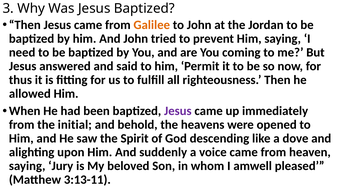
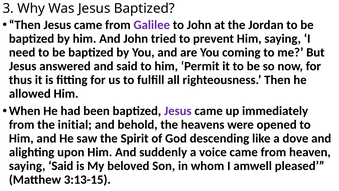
Galilee colour: orange -> purple (152, 25)
saying Jury: Jury -> Said (61, 166)
3:13-11: 3:13-11 -> 3:13-15 (87, 179)
